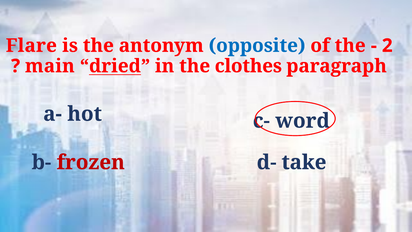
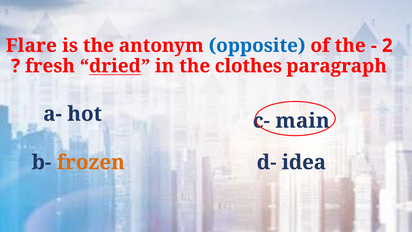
main: main -> fresh (50, 66)
word: word -> main (303, 121)
frozen colour: red -> orange (91, 162)
take: take -> idea (304, 162)
